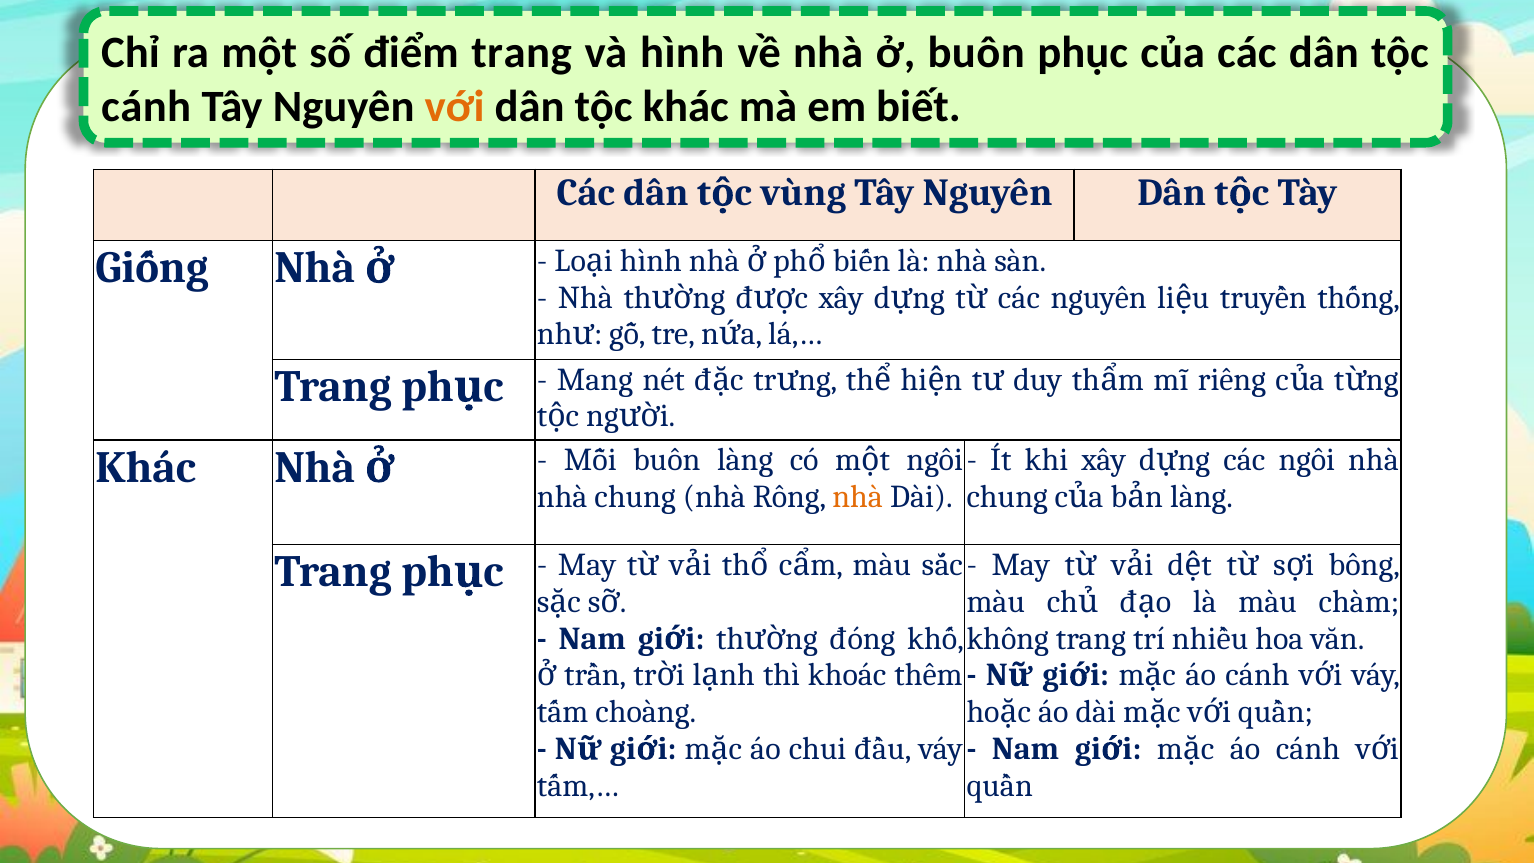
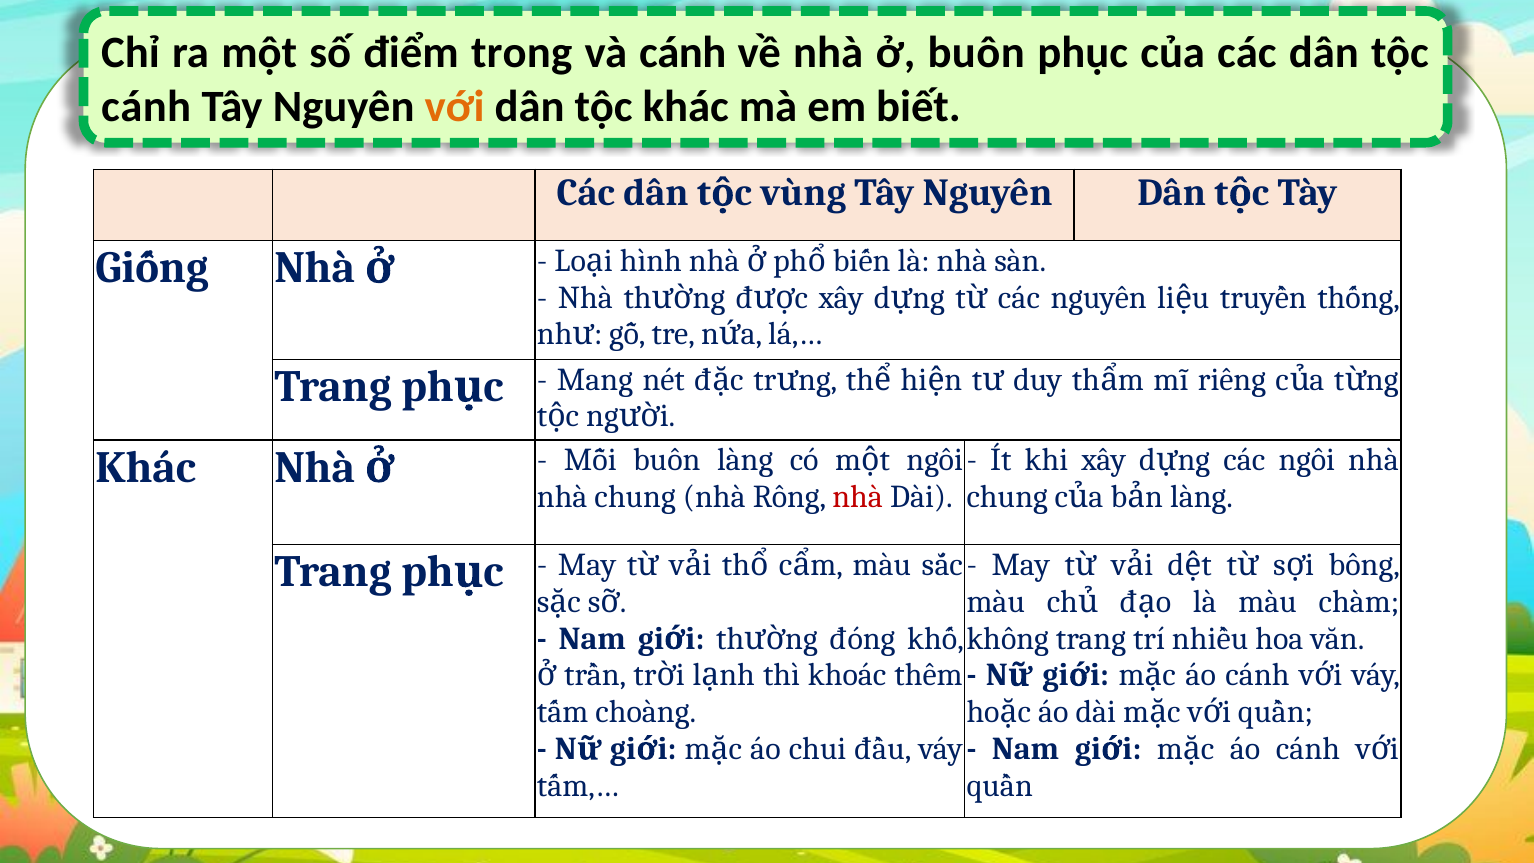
điểm trang: trang -> trong (522, 53)
và hình: hình -> cánh (683, 53)
nhà colour: orange -> red (858, 497)
